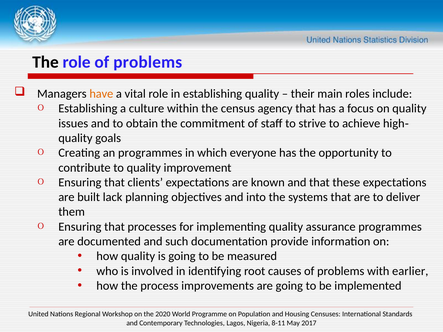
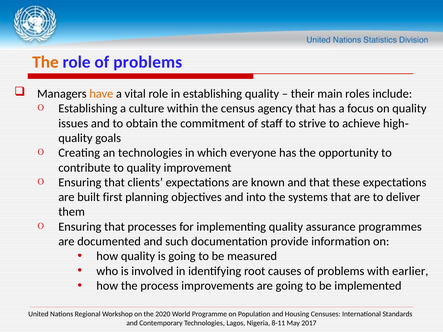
The colour: black -> orange (45, 62)
an programmes: programmes -> technologies (150, 153)
lack: lack -> first (113, 197)
